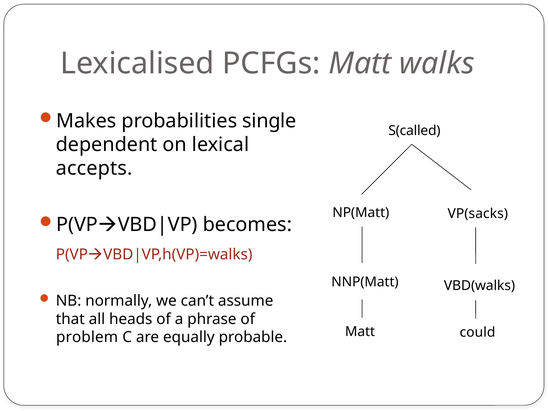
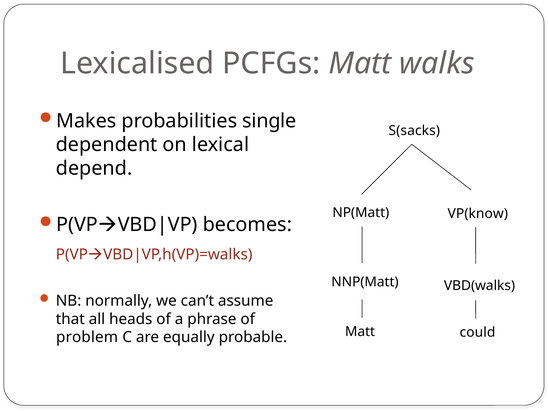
S(called: S(called -> S(sacks (414, 131)
accepts: accepts -> depend (94, 168)
VP(sacks: VP(sacks -> VP(know (478, 214)
